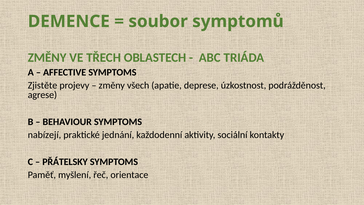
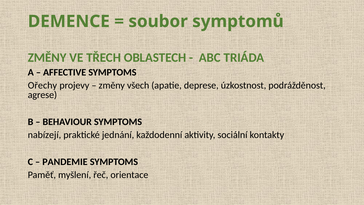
Zjistěte: Zjistěte -> Ořechy (42, 85)
PŘÁTELSKY: PŘÁTELSKY -> PANDEMIE (65, 162)
